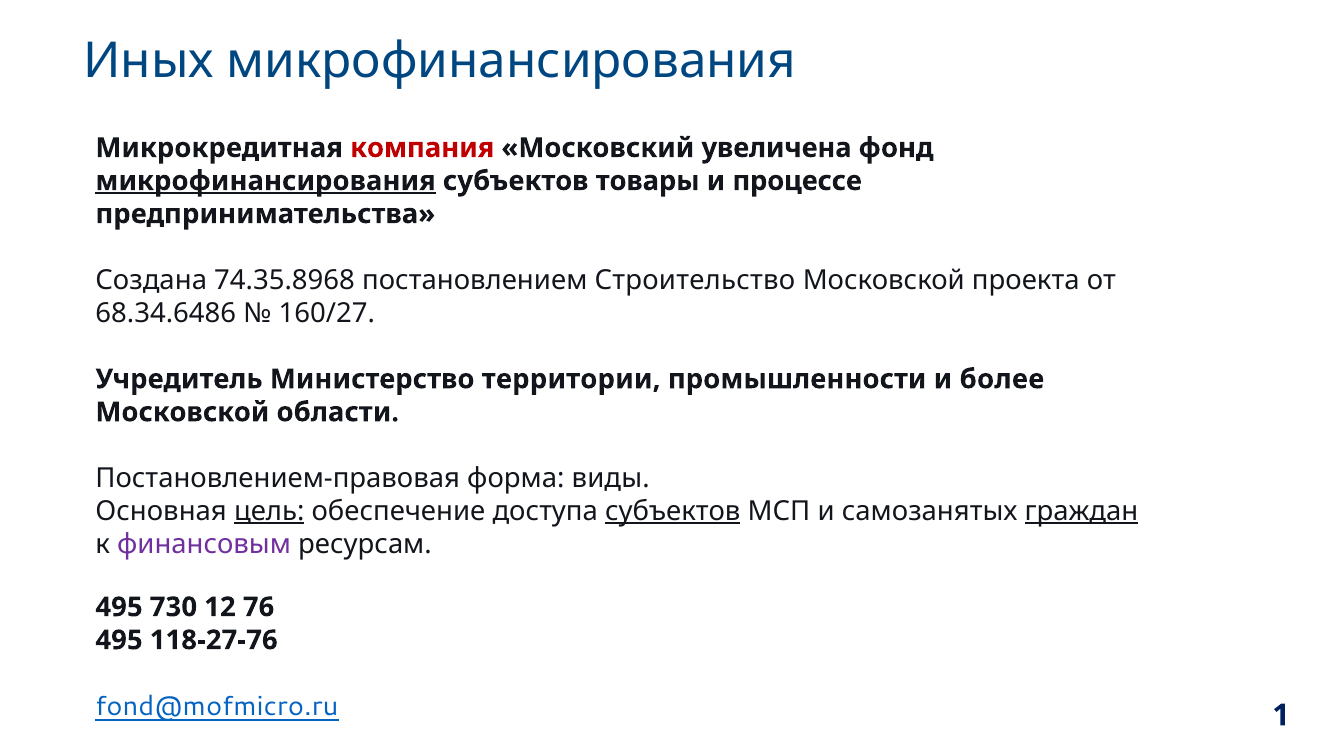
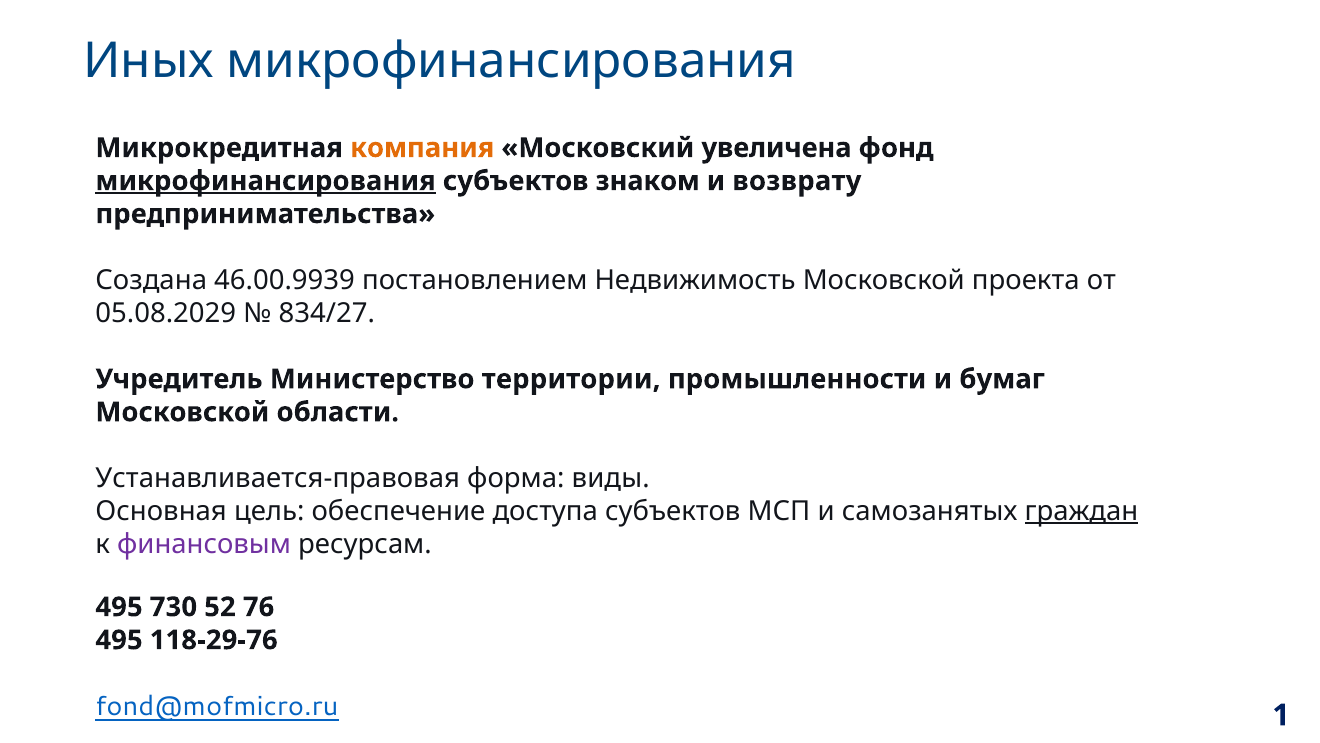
компания colour: red -> orange (422, 148)
товары: товары -> знаком (648, 181)
процессе: процессе -> возврату (797, 181)
74.35.8968: 74.35.8968 -> 46.00.9939 (285, 280)
Строительство: Строительство -> Недвижимость (695, 280)
68.34.6486: 68.34.6486 -> 05.08.2029 (166, 313)
160/27: 160/27 -> 834/27 (327, 313)
более: более -> бумаг (1002, 379)
Постановлением-правовая: Постановлением-правовая -> Устанавливается-правовая (278, 478)
цель underline: present -> none (269, 511)
субъектов underline: present -> none (673, 511)
12: 12 -> 52 (220, 607)
118-27-76: 118-27-76 -> 118-29-76 (214, 640)
